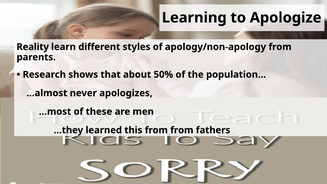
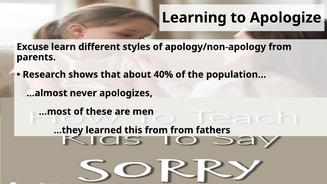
Reality: Reality -> Excuse (33, 47)
50%: 50% -> 40% (163, 75)
